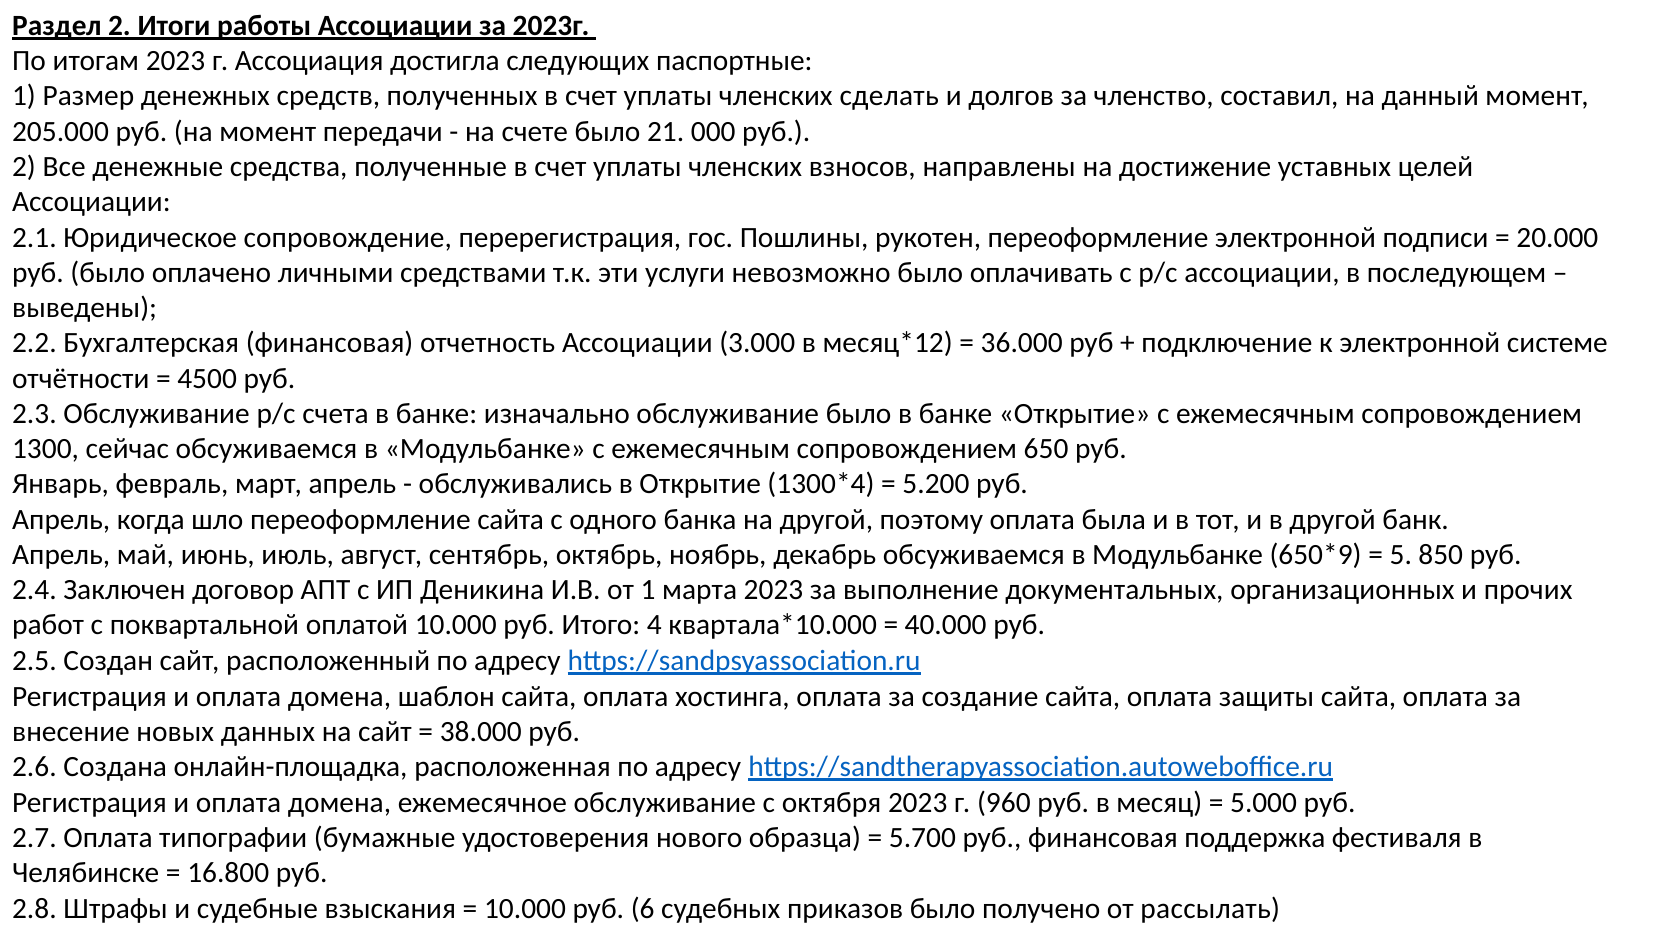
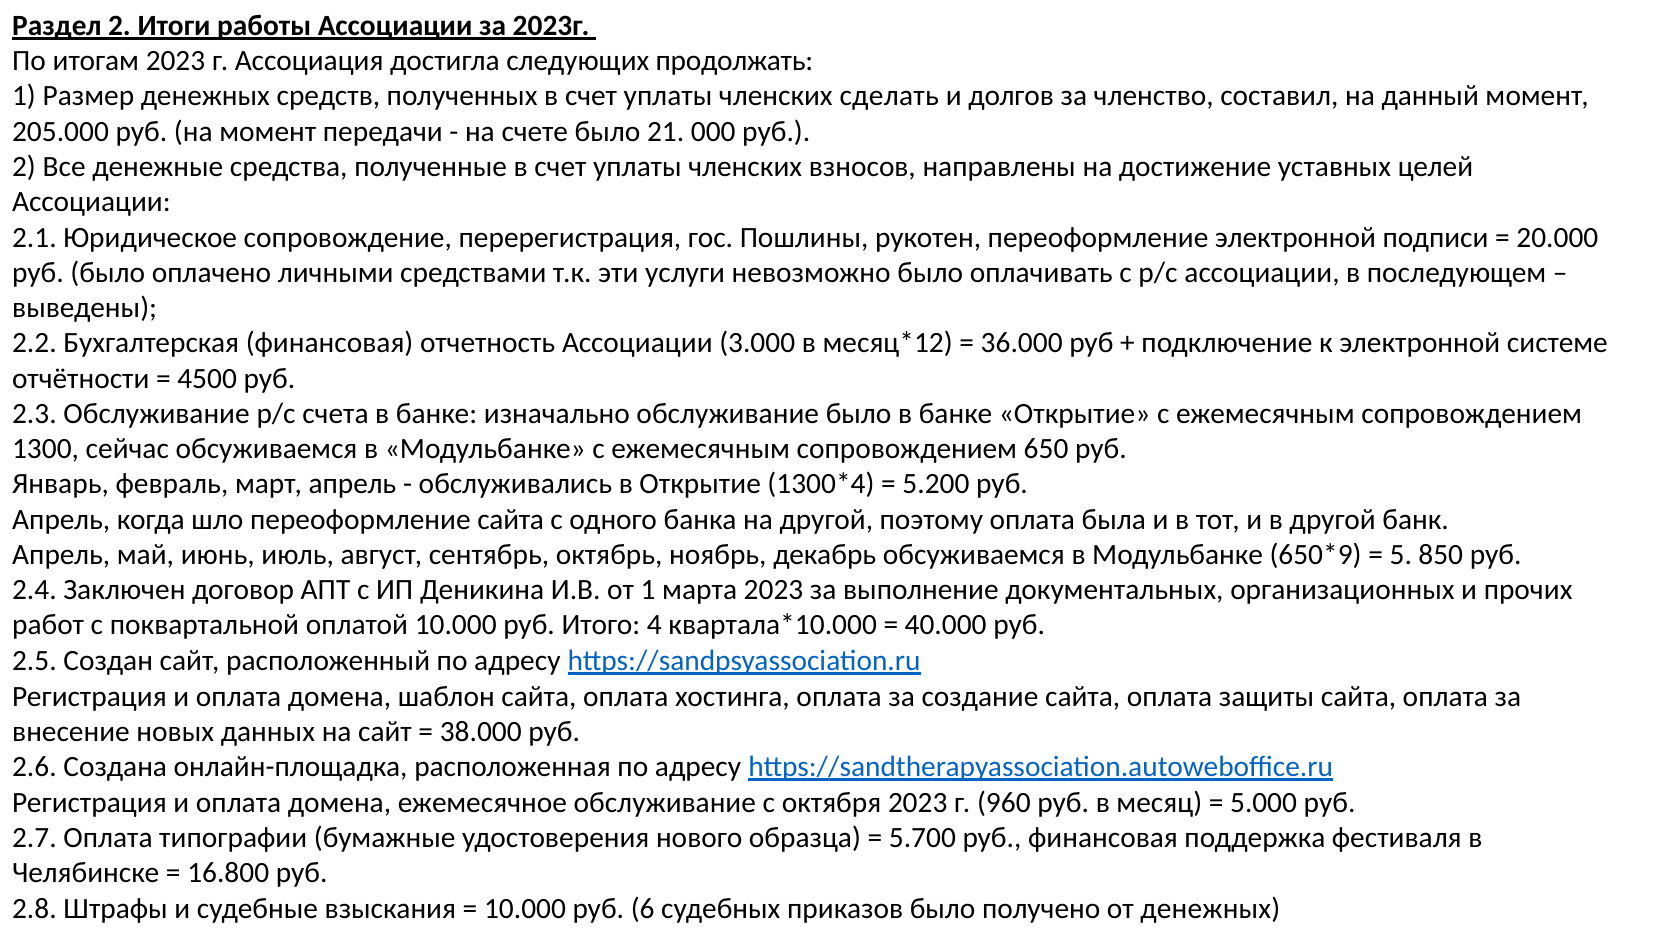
паспортные: паспортные -> продолжать (734, 61)
от рассылать: рассылать -> денежных (1210, 908)
